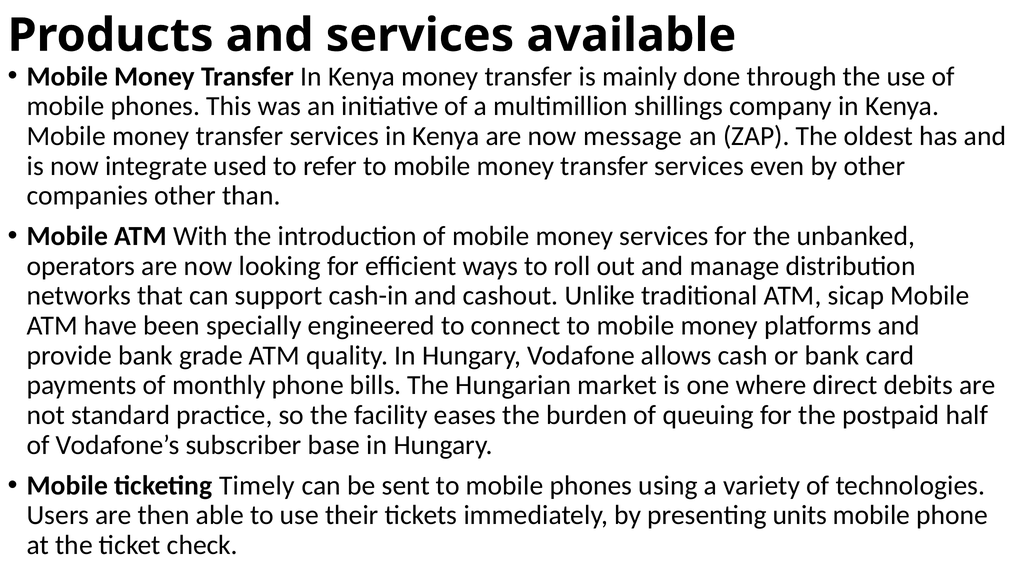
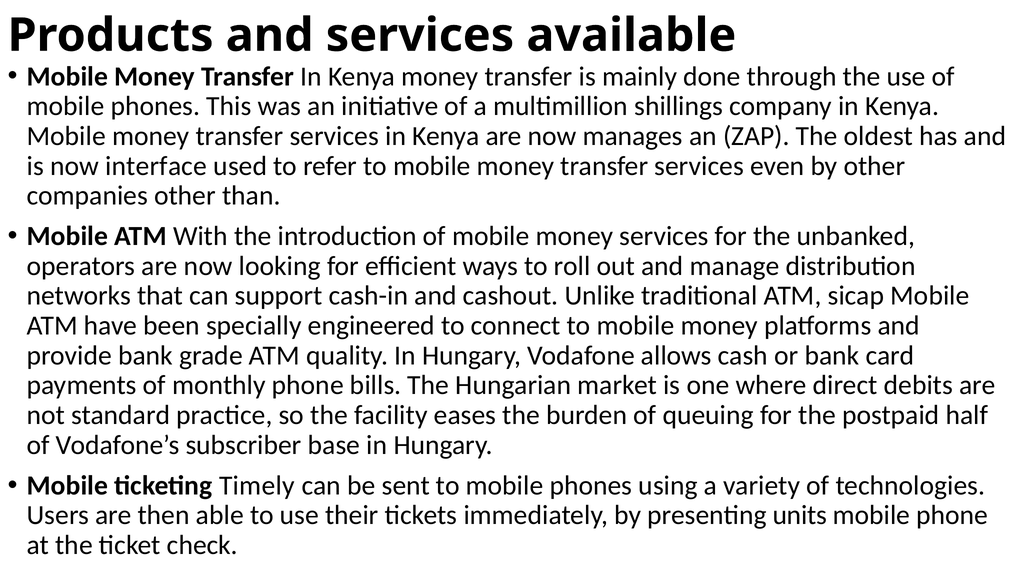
message: message -> manages (633, 136)
integrate: integrate -> interface (156, 166)
